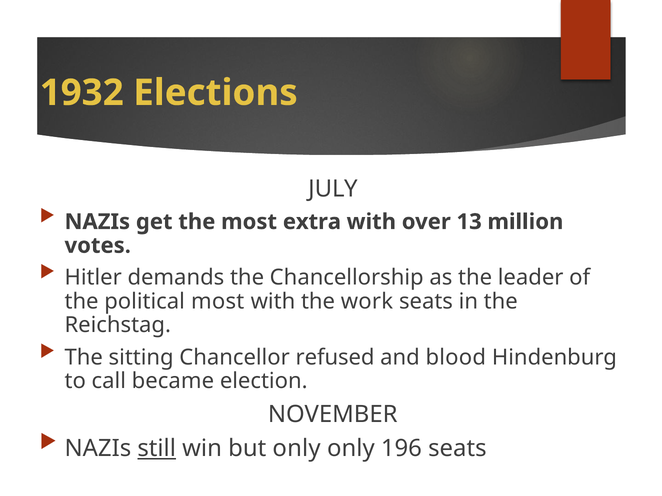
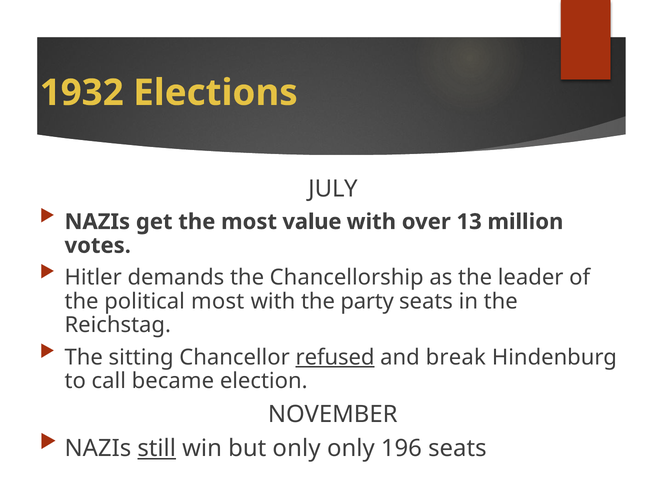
extra: extra -> value (312, 222)
work: work -> party (367, 302)
refused underline: none -> present (335, 358)
blood: blood -> break (456, 358)
